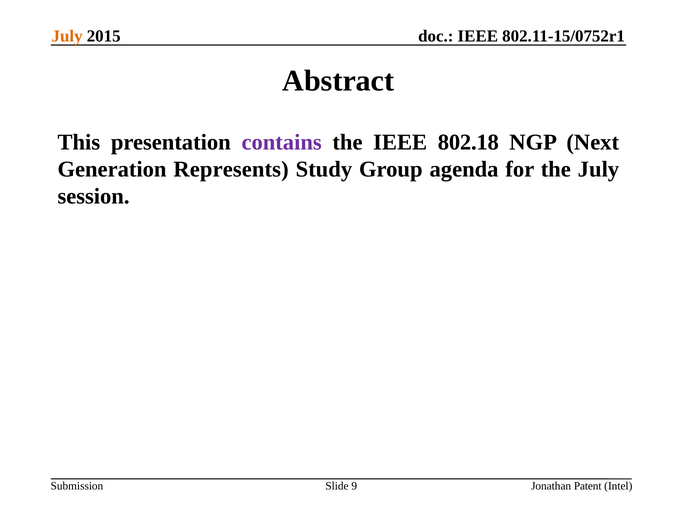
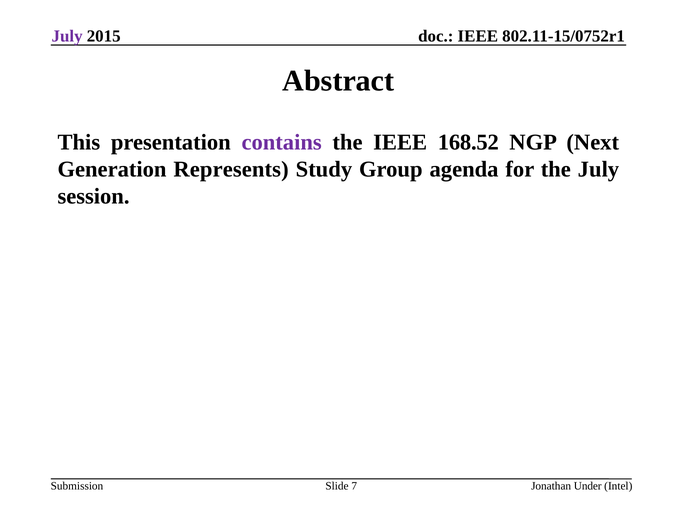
July colour: orange -> purple (67, 36)
802.18: 802.18 -> 168.52 (468, 143)
9: 9 -> 7 (354, 487)
Patent: Patent -> Under (588, 487)
